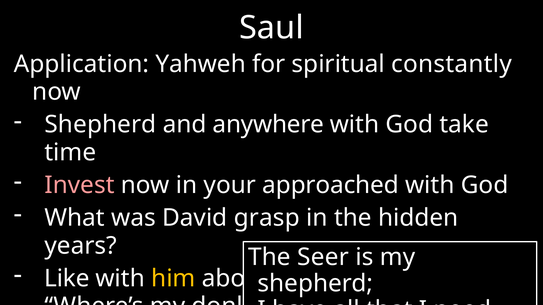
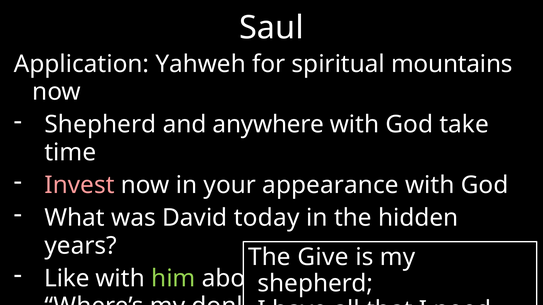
constantly: constantly -> mountains (452, 64)
approached: approached -> appearance (330, 185)
grasp: grasp -> today (267, 218)
Seer: Seer -> Give (323, 257)
him colour: yellow -> light green (173, 279)
